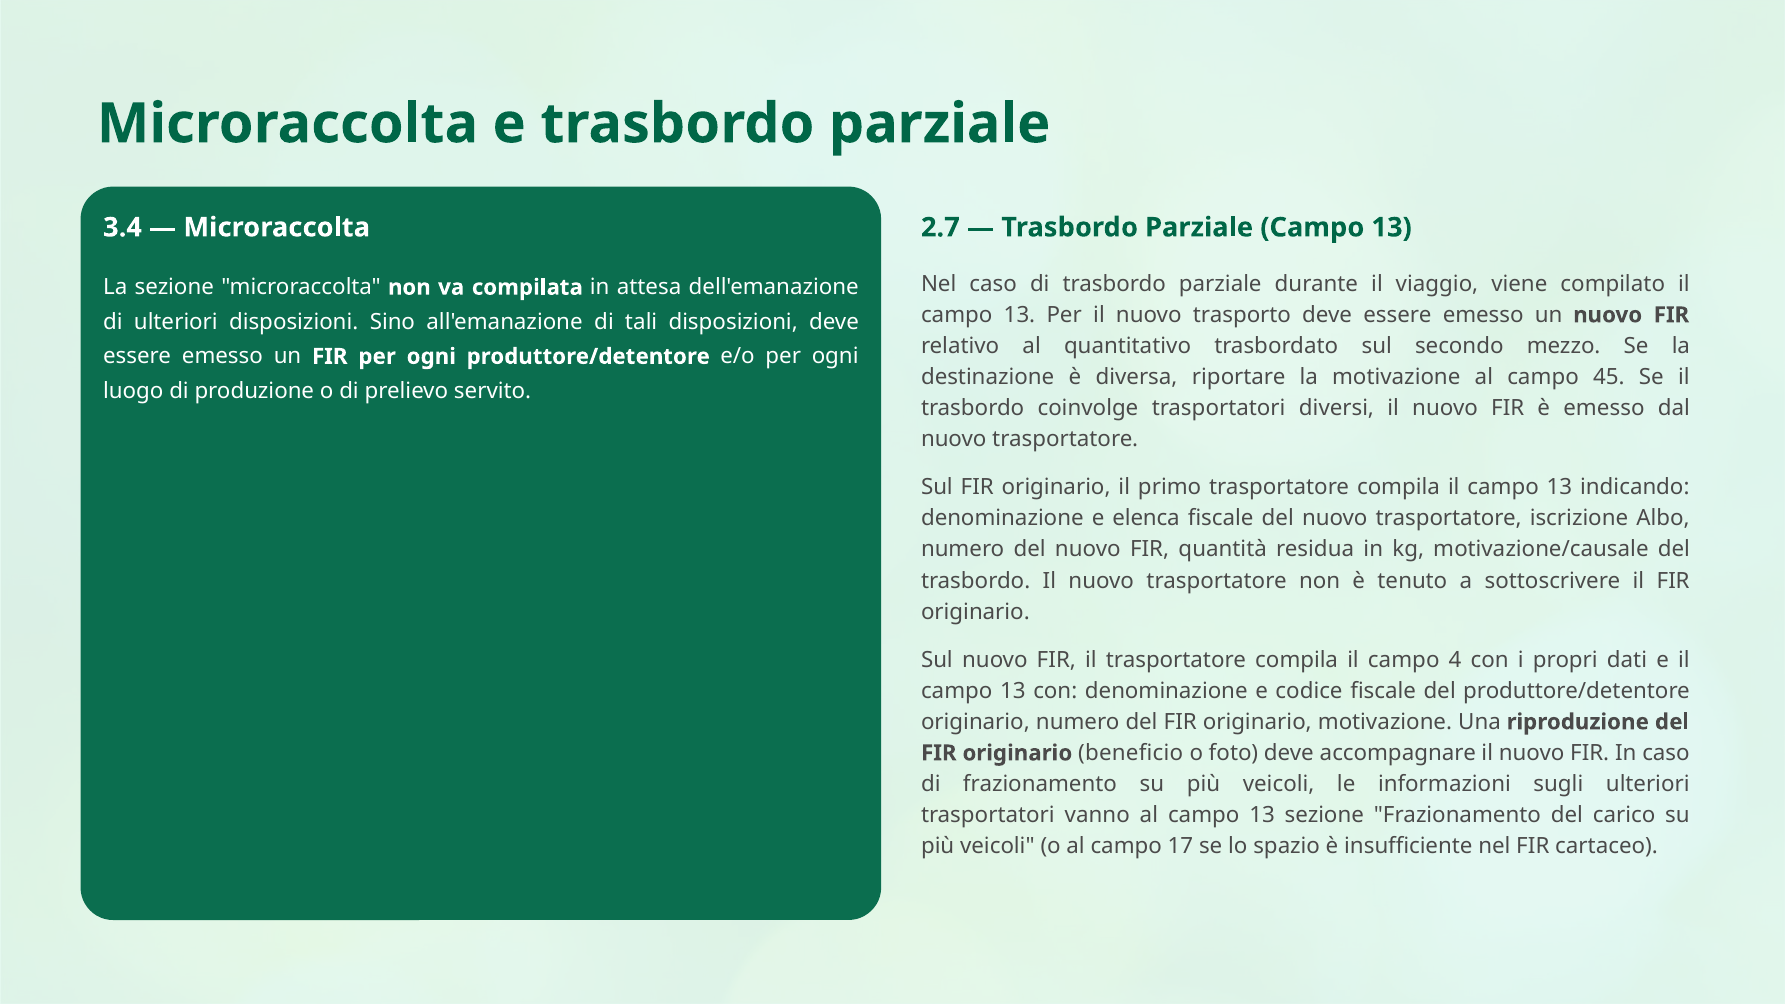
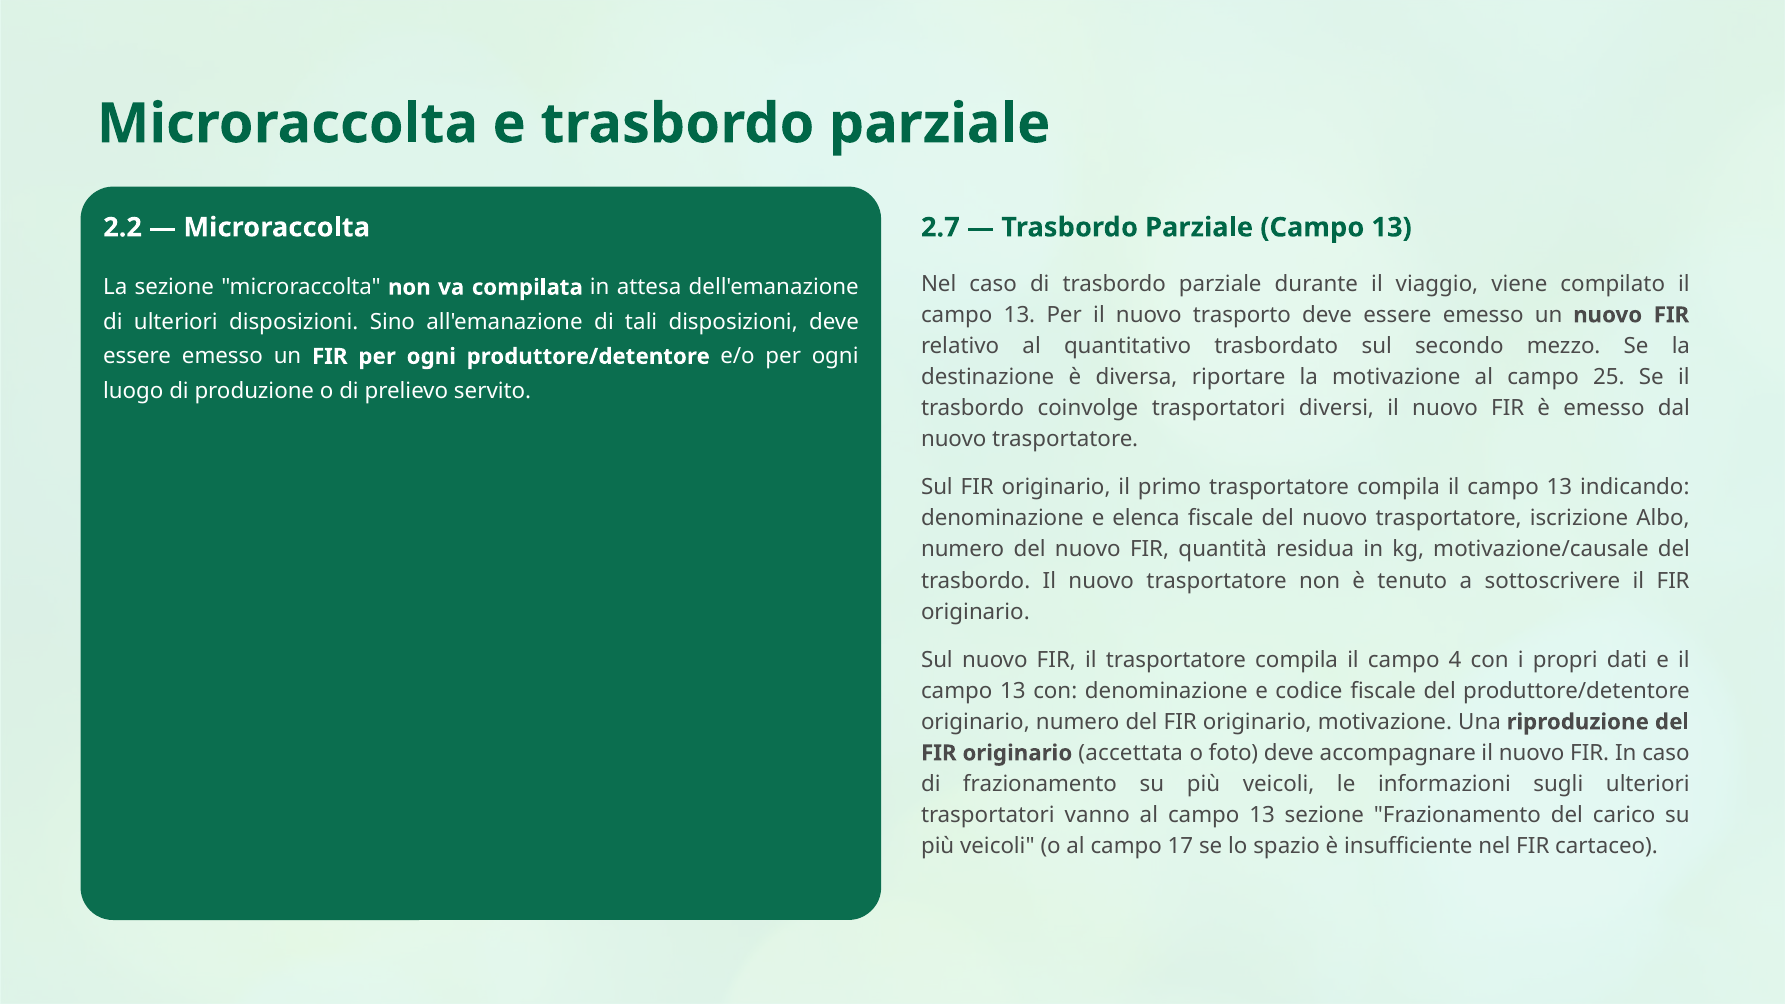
3.4: 3.4 -> 2.2 (123, 227)
45: 45 -> 25 (1609, 377)
beneficio: beneficio -> accettata (1131, 753)
